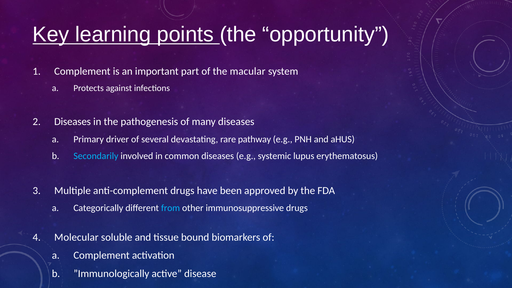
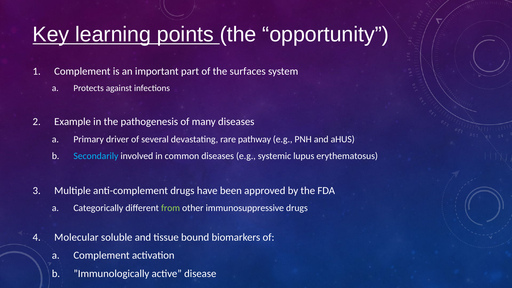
macular: macular -> surfaces (248, 71)
Diseases: Diseases -> Example (73, 122)
from colour: light blue -> light green (171, 208)
